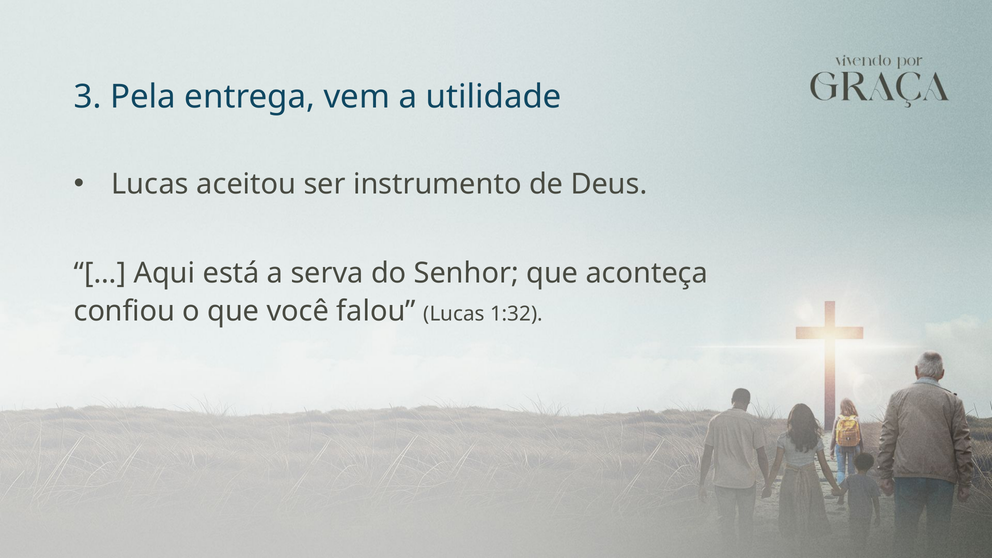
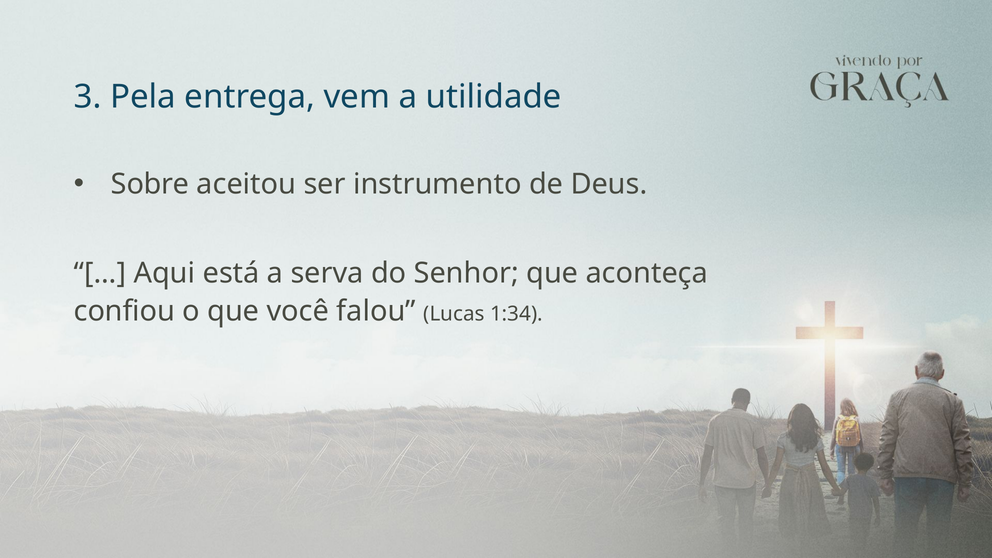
Lucas: Lucas -> Sobre (150, 184)
1:32: 1:32 -> 1:34 (516, 314)
